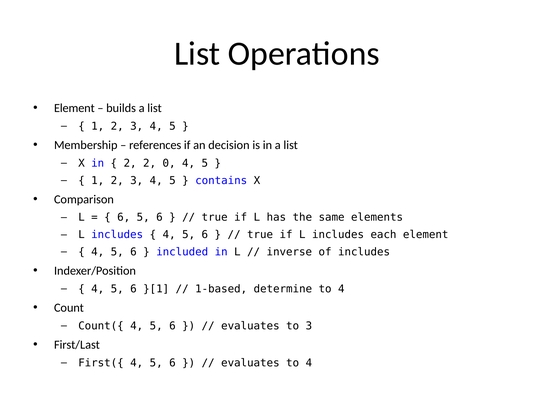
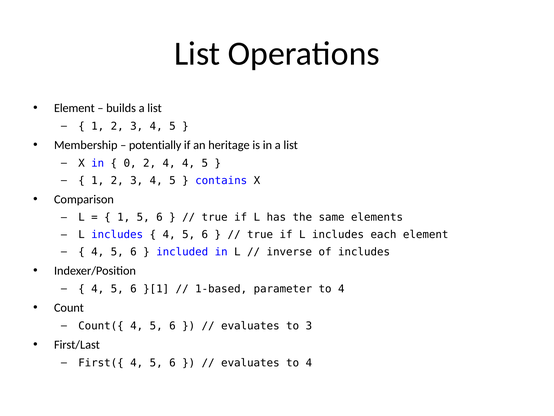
references: references -> potentially (155, 145)
decision: decision -> heritage (229, 145)
2: 2 -> 0 (130, 163)
2 0: 0 -> 4 (169, 163)
6: 6 -> 1 (124, 217)
determine: determine -> parameter (283, 289)
